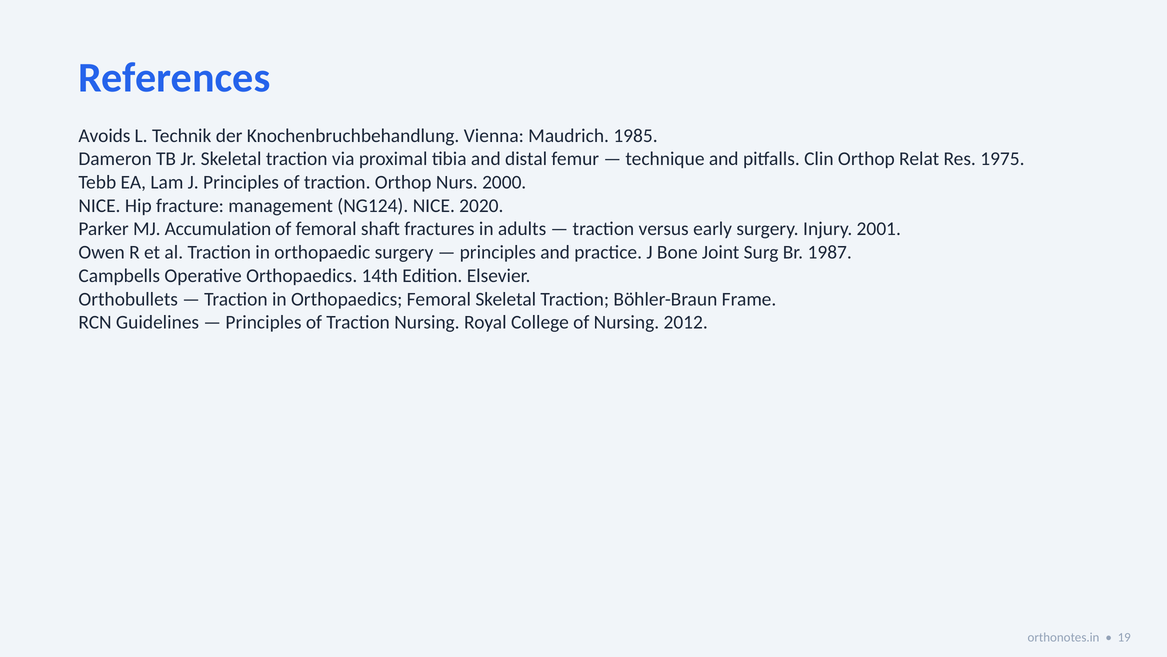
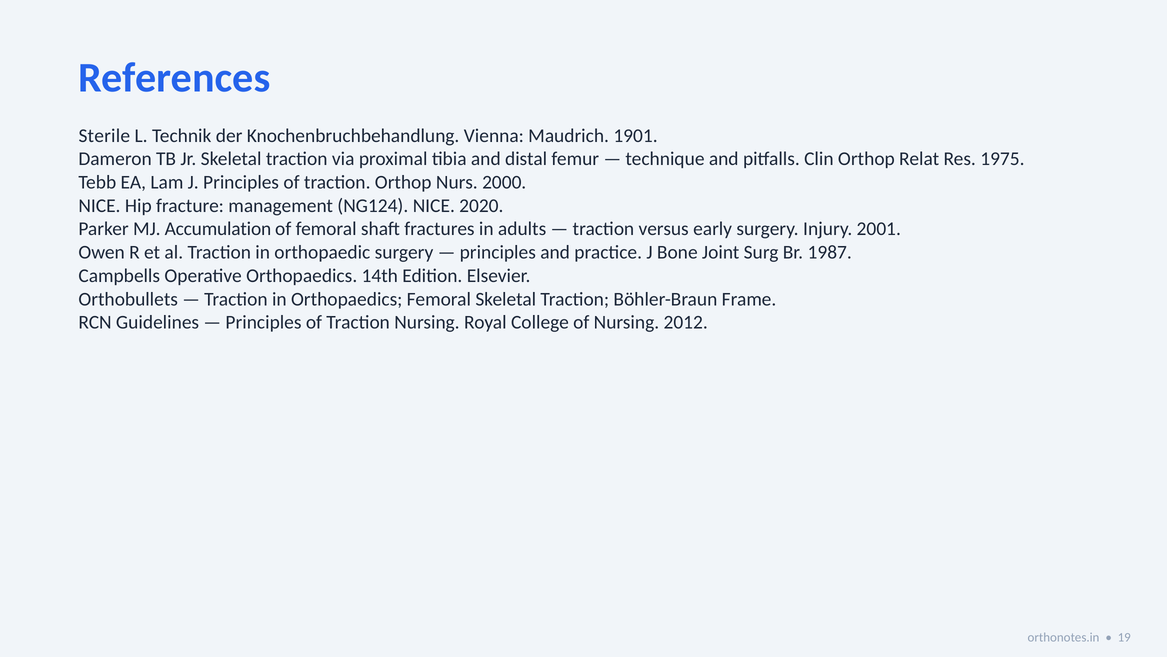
Avoids: Avoids -> Sterile (104, 136)
1985: 1985 -> 1901 (636, 136)
